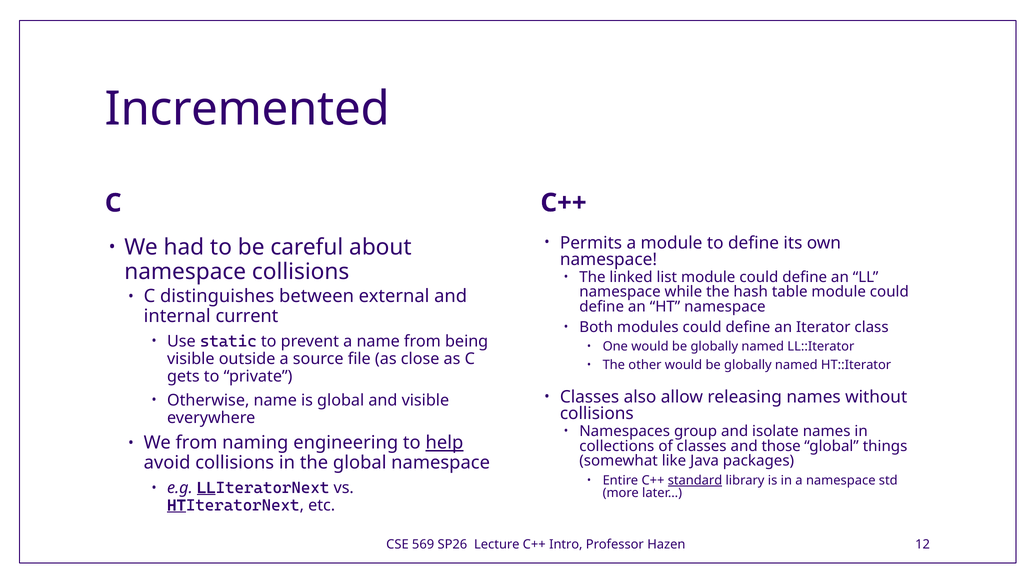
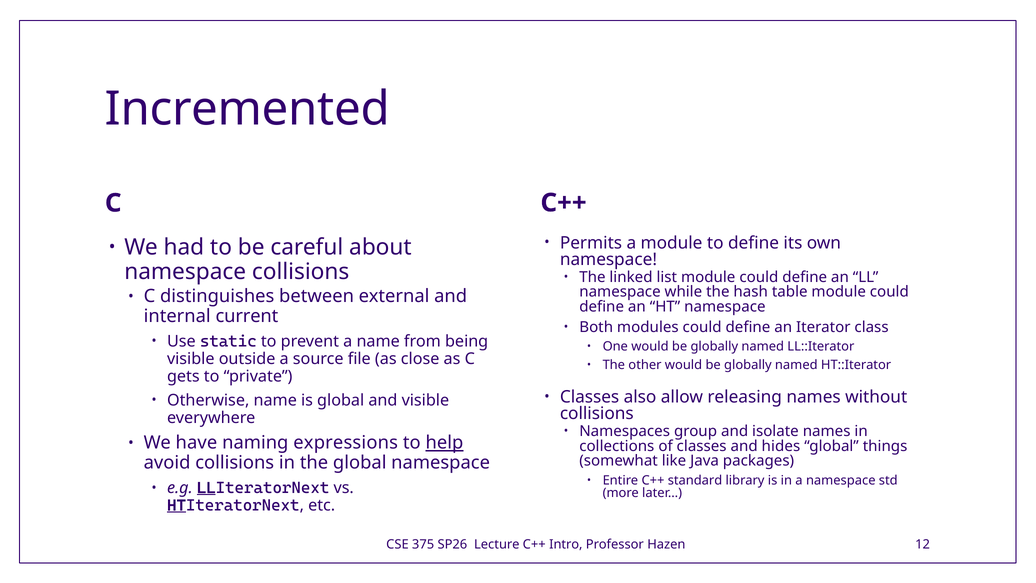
We from: from -> have (196, 443)
engineering: engineering -> expressions (346, 443)
those: those -> hides (781, 446)
standard underline: present -> none (695, 480)
569: 569 -> 375 (423, 544)
